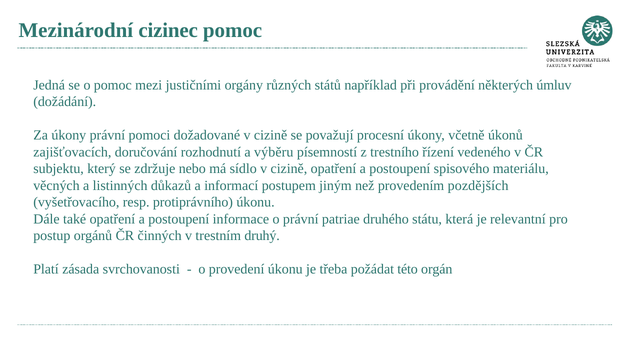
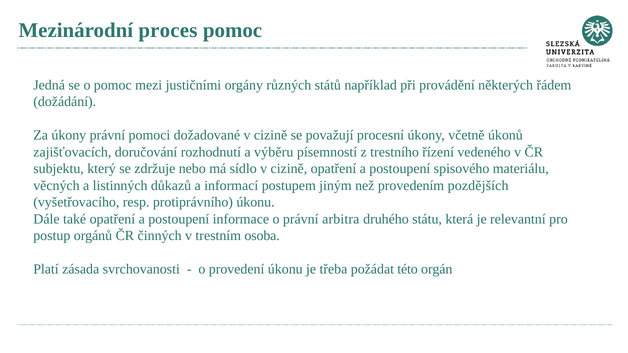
cizinec: cizinec -> proces (168, 31)
úmluv: úmluv -> řádem (554, 85)
patriae: patriae -> arbitra (341, 219)
druhý: druhý -> osoba (262, 236)
